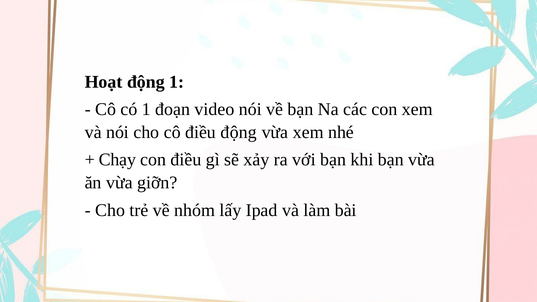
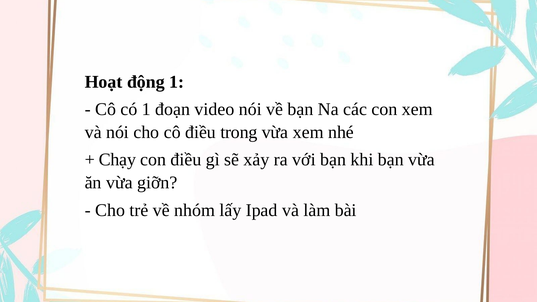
điều động: động -> trong (239, 132)
